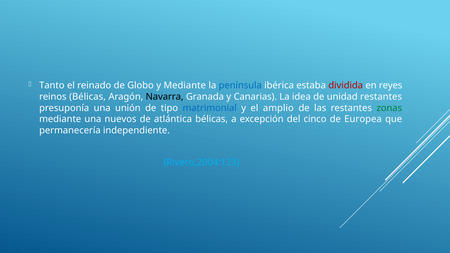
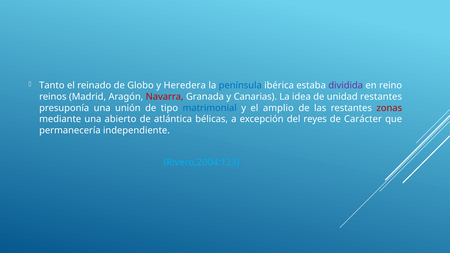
y Mediante: Mediante -> Heredera (185, 85)
dividida colour: red -> purple (346, 85)
reyes: reyes -> reino (391, 85)
reinos Bélicas: Bélicas -> Madrid (88, 97)
Navarra colour: black -> red (165, 97)
zonas colour: green -> red (389, 108)
nuevos: nuevos -> abierto (120, 119)
cinco: cinco -> reyes (315, 119)
Europea: Europea -> Carácter (363, 119)
